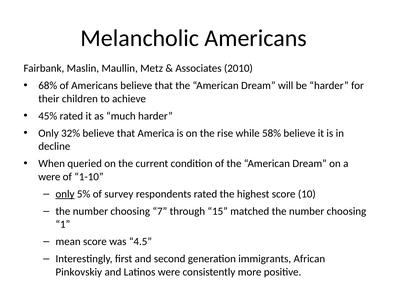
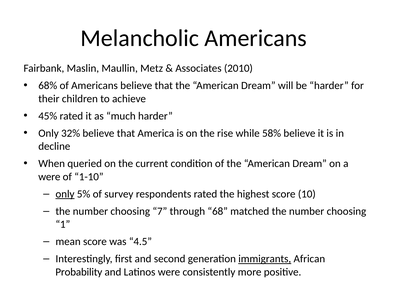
15: 15 -> 68 (218, 211)
immigrants underline: none -> present (265, 259)
Pinkovskiy: Pinkovskiy -> Probability (79, 272)
